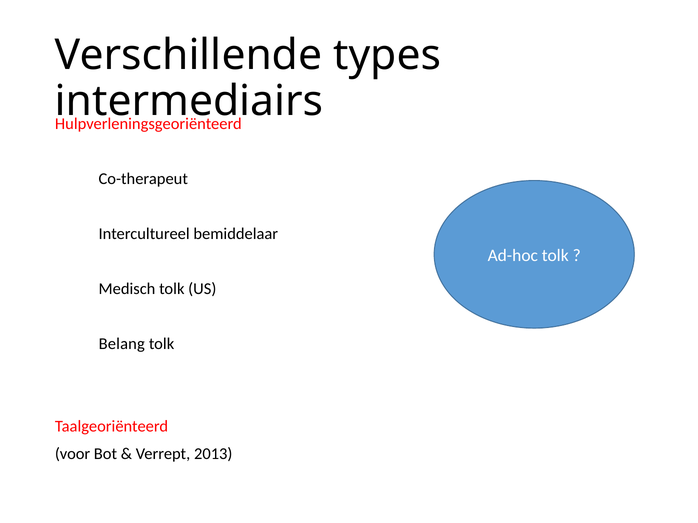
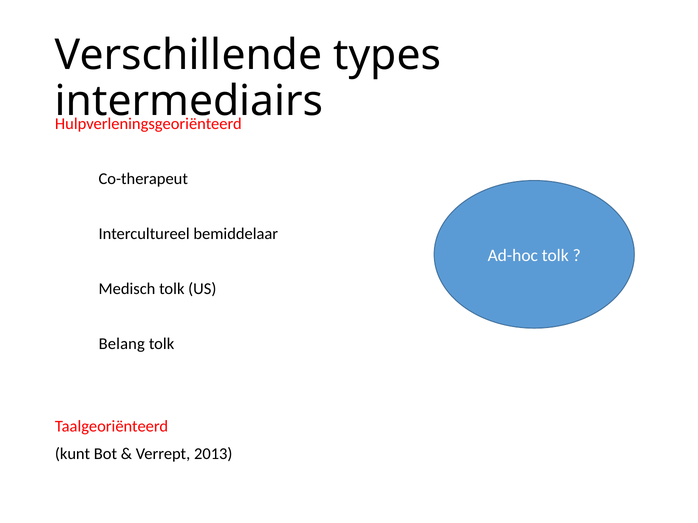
voor: voor -> kunt (73, 454)
